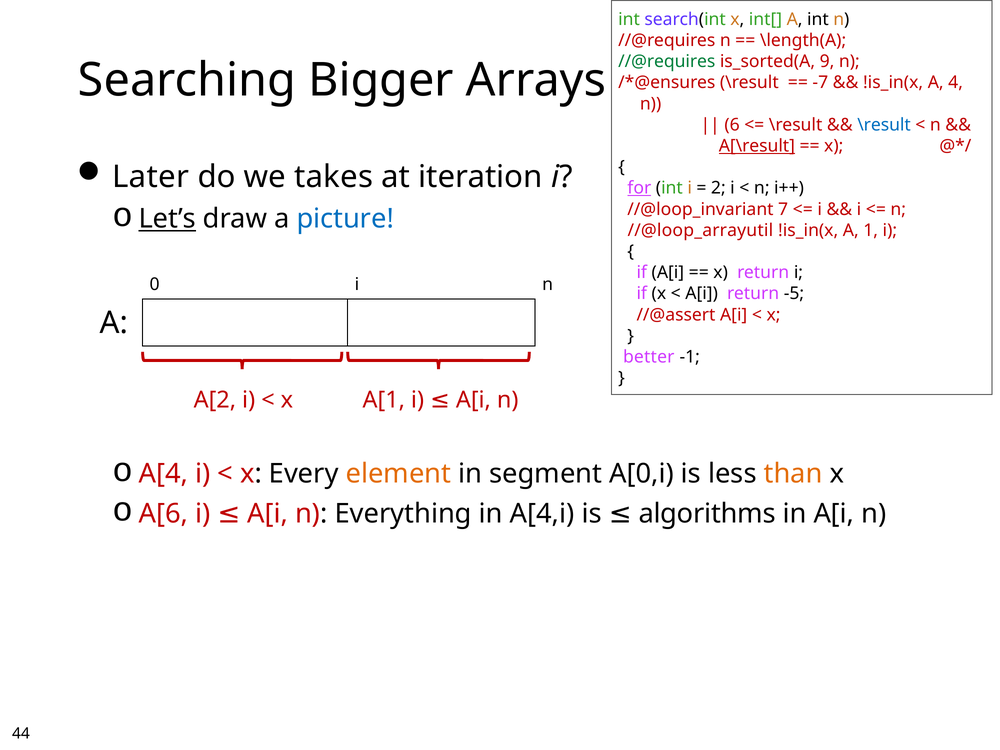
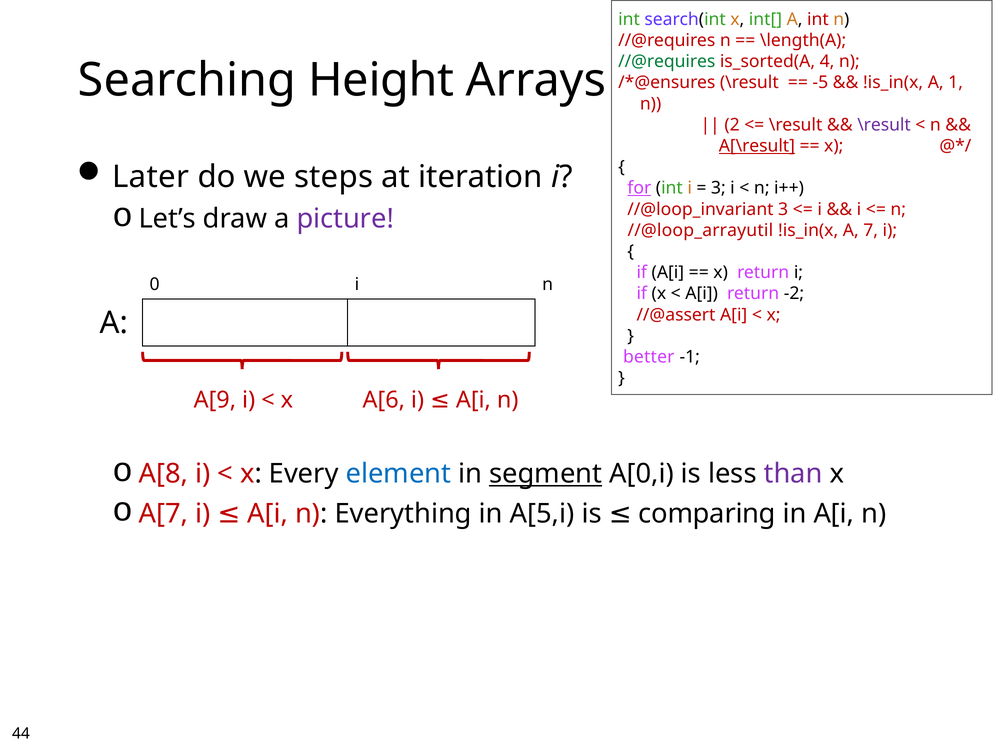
int colour: black -> red (818, 19)
9: 9 -> 4 (827, 62)
Bigger: Bigger -> Height (381, 80)
-7: -7 -> -5 (820, 83)
4: 4 -> 1 (956, 83)
6: 6 -> 2 (732, 125)
\result colour: blue -> purple (884, 125)
takes: takes -> steps (334, 177)
2: 2 -> 3 (718, 188)
Let’s underline: present -> none (167, 219)
picture colour: blue -> purple (345, 219)
//@loop_invariant 7: 7 -> 3 (783, 209)
1: 1 -> 7 (871, 230)
-5: -5 -> -2 (794, 294)
A[2: A[2 -> A[9 (215, 400)
A[1: A[1 -> A[6 (384, 400)
A[4: A[4 -> A[8 (163, 474)
element colour: orange -> blue (398, 474)
segment underline: none -> present (546, 474)
than colour: orange -> purple (793, 474)
A[6: A[6 -> A[7 (163, 514)
A[4,i: A[4,i -> A[5,i (542, 514)
algorithms: algorithms -> comparing (707, 514)
